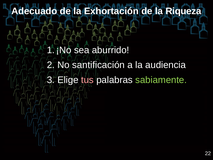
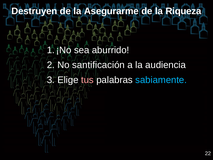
Adecuado: Adecuado -> Destruyen (34, 11)
Exhortación: Exhortación -> Asegurarme (111, 11)
sabiamente colour: light green -> light blue (161, 80)
